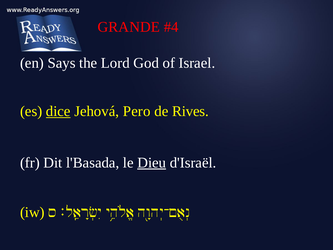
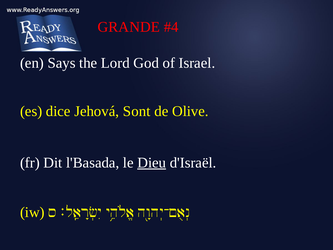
dice underline: present -> none (58, 111)
Pero: Pero -> Sont (137, 111)
Rives: Rives -> Olive (190, 111)
